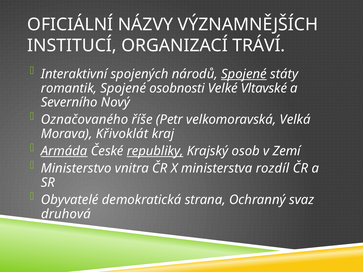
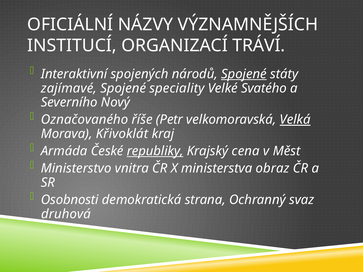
romantik: romantik -> zajímavé (69, 88)
osobnosti: osobnosti -> speciality (177, 88)
Vltavské: Vltavské -> Svatého (264, 88)
Velká underline: none -> present (295, 120)
Armáda underline: present -> none (64, 151)
osob: osob -> cena (246, 151)
Zemí: Zemí -> Měst (287, 151)
rozdíl: rozdíl -> obraz (273, 169)
Obyvatelé: Obyvatelé -> Osobnosti (70, 200)
